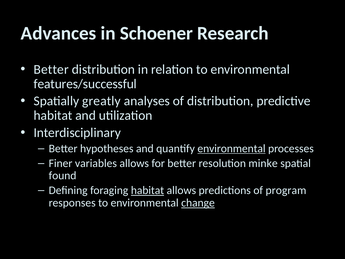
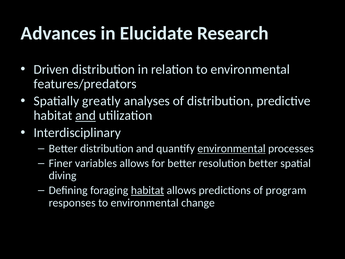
Schoener: Schoener -> Elucidate (156, 33)
Better: Better -> Driven (51, 69)
features/successful: features/successful -> features/predators (85, 84)
and underline: none -> present (86, 115)
Better hypotheses: hypotheses -> distribution (107, 148)
resolution minke: minke -> better (263, 163)
found: found -> diving (63, 176)
change underline: present -> none (198, 203)
